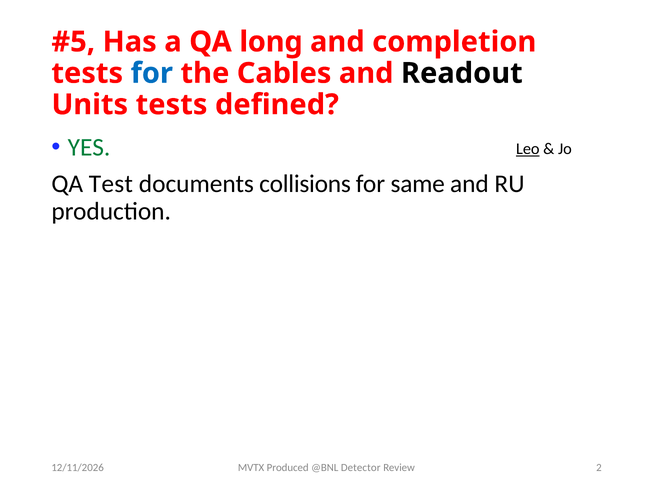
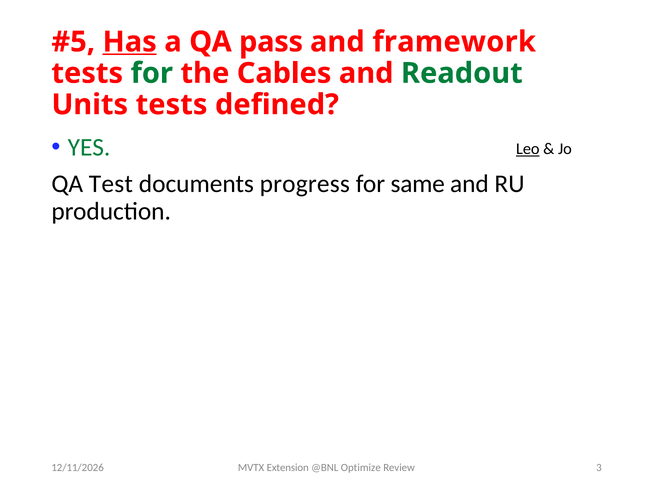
Has underline: none -> present (130, 42)
long: long -> pass (271, 42)
completion: completion -> framework (454, 42)
for colour: blue -> green (152, 73)
Readout colour: black -> green (462, 73)
collisions: collisions -> progress (305, 184)
Produced: Produced -> Extension (288, 468)
Detector: Detector -> Optimize (361, 468)
2: 2 -> 3 (599, 468)
